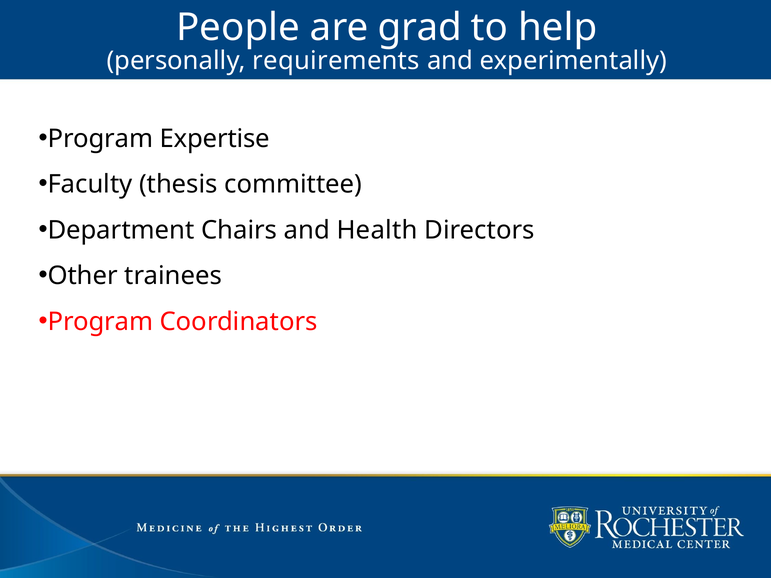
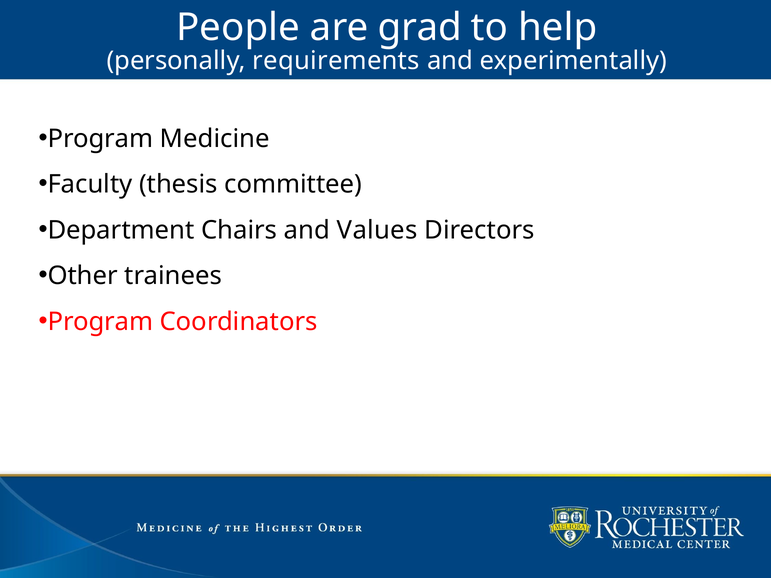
Expertise: Expertise -> Medicine (215, 139)
Health: Health -> Values (377, 230)
